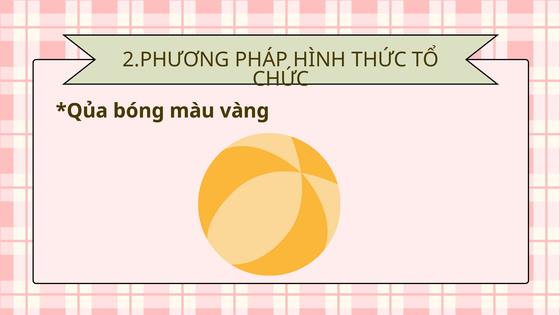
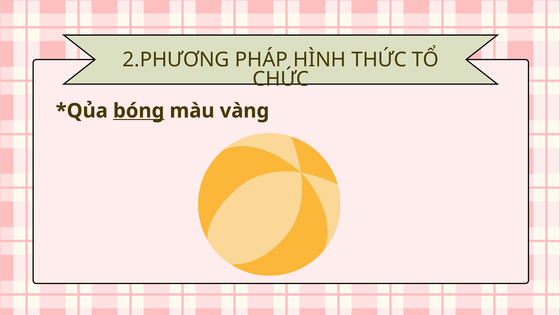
bóng underline: none -> present (139, 111)
